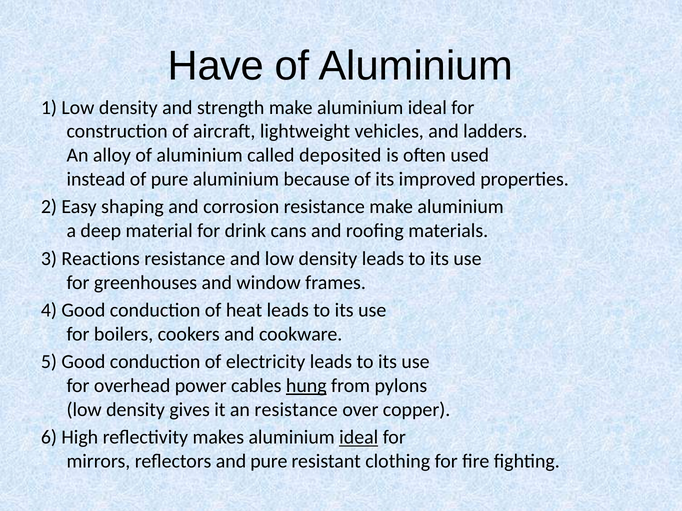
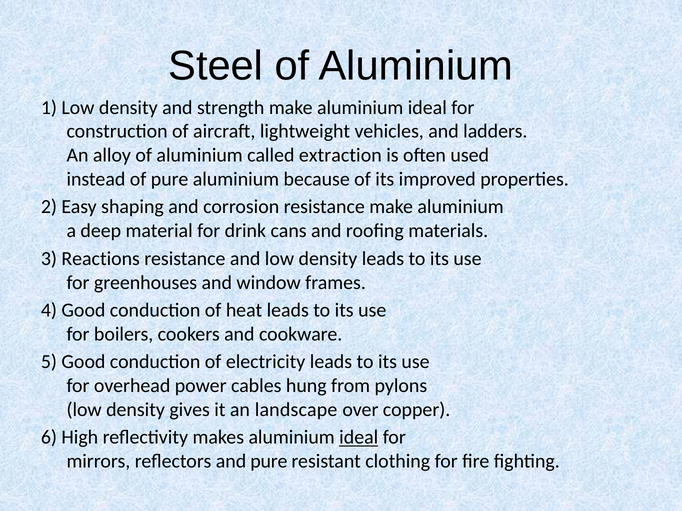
Have: Have -> Steel (216, 66)
deposited: deposited -> extraction (340, 155)
hung underline: present -> none (306, 386)
an resistance: resistance -> landscape (296, 410)
